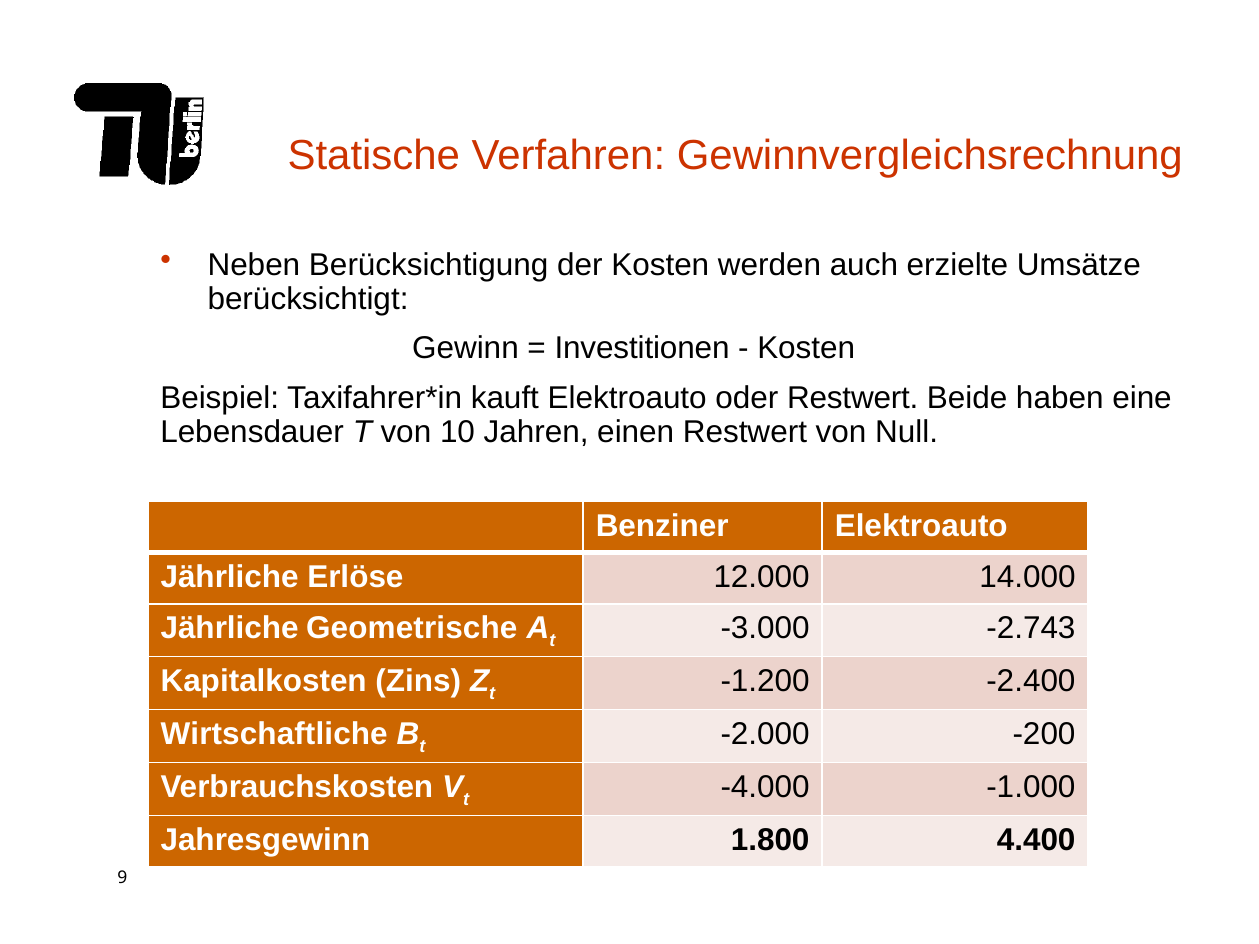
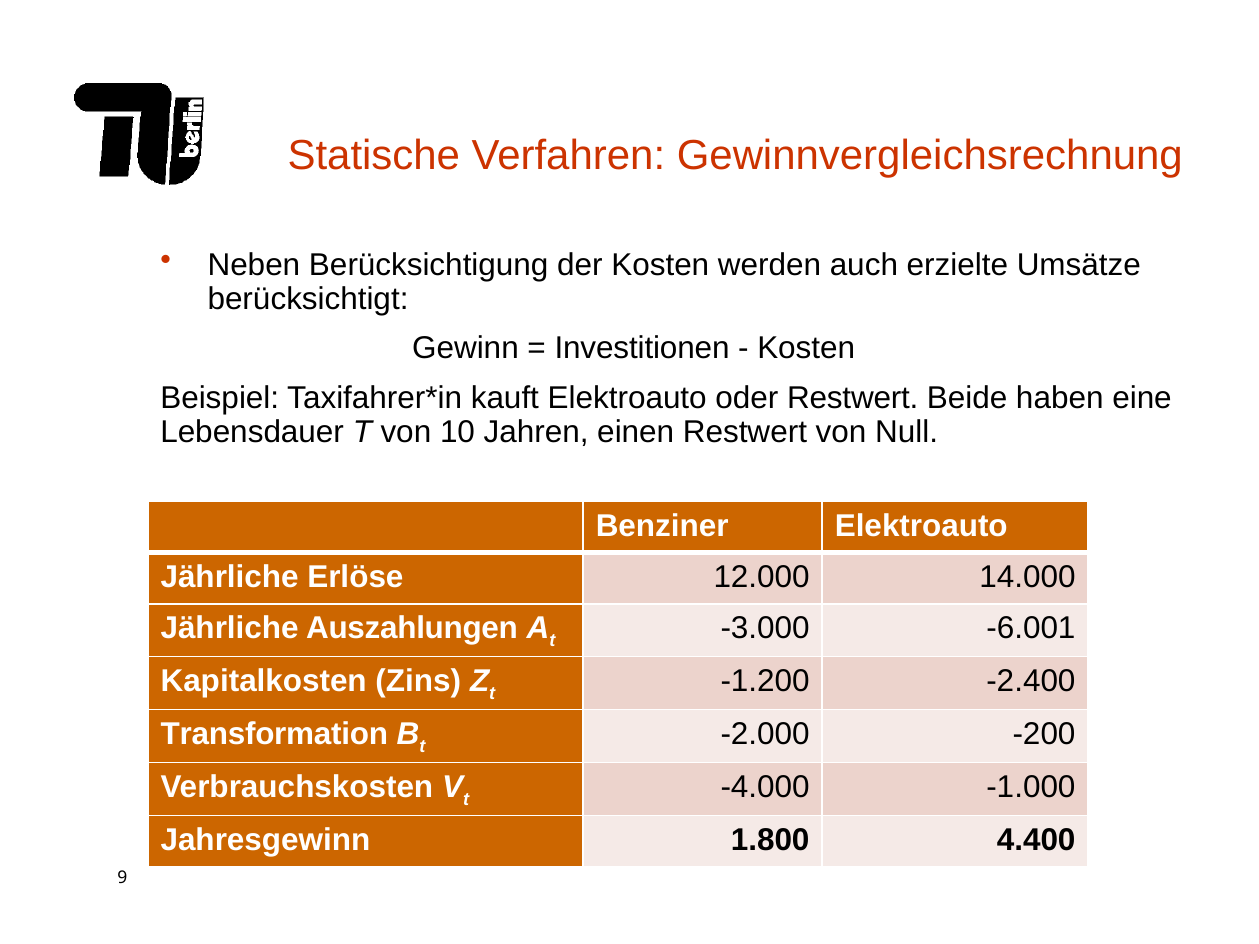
Geometrische: Geometrische -> Auszahlungen (412, 628)
-2.743: -2.743 -> -6.001 (1031, 628)
Wirtschaftliche: Wirtschaftliche -> Transformation (274, 734)
